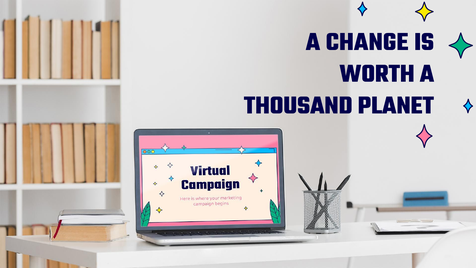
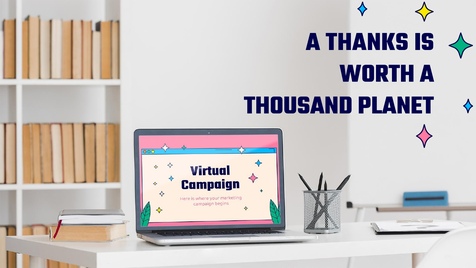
CHANGE: CHANGE -> THANKS (367, 41)
